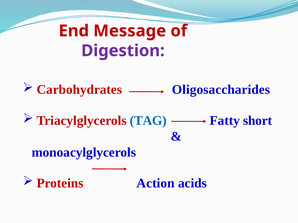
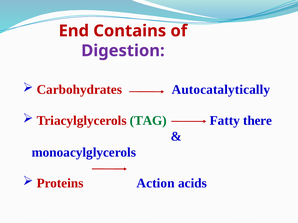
Message: Message -> Contains (130, 31)
Oligosaccharides: Oligosaccharides -> Autocatalytically (221, 90)
TAG colour: blue -> green (148, 121)
short: short -> there (258, 121)
